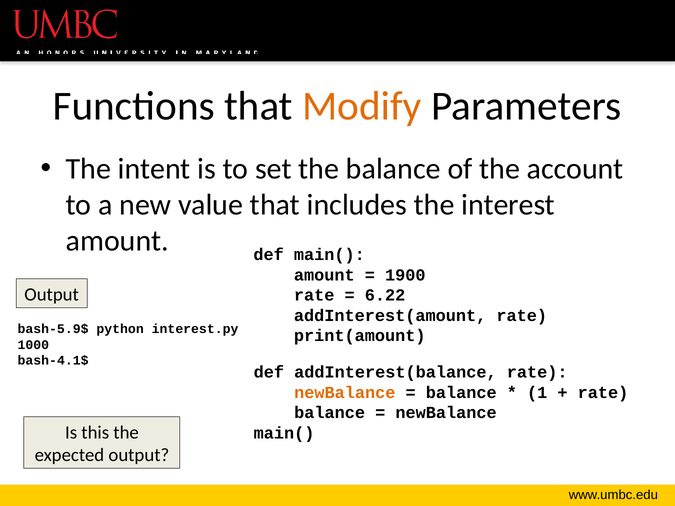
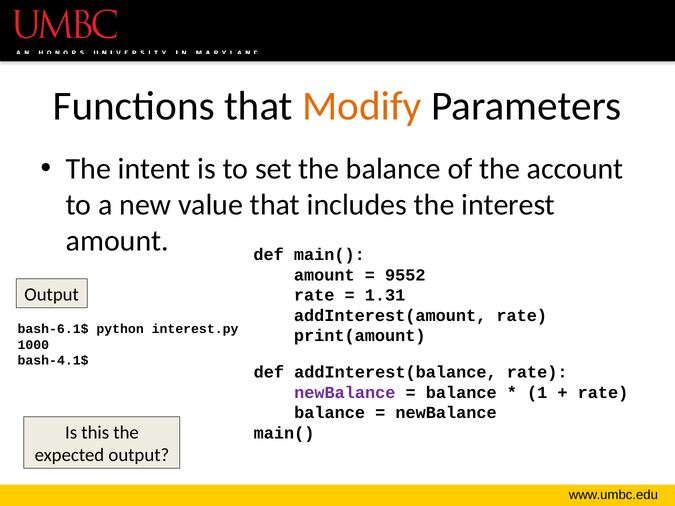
1900: 1900 -> 9552 (405, 275)
6.22: 6.22 -> 1.31 (385, 295)
bash-5.9$: bash-5.9$ -> bash-6.1$ (53, 329)
newBalance colour: orange -> purple (345, 393)
